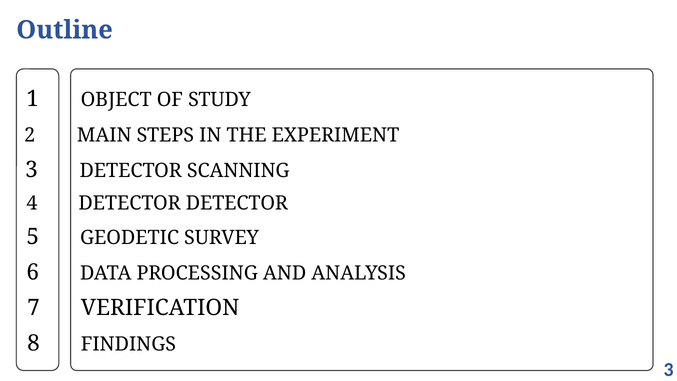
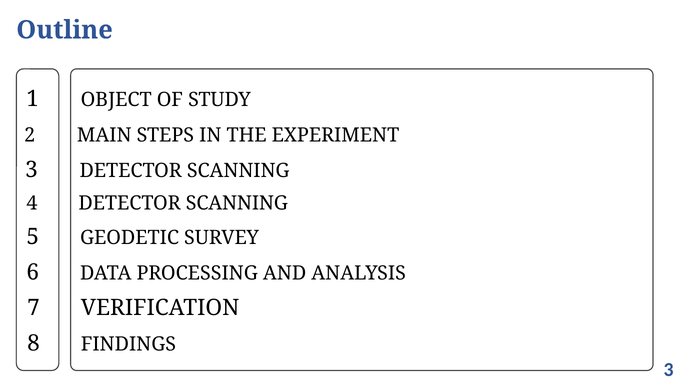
4 DETECTOR DETECTOR: DETECTOR -> SCANNING (237, 203)
